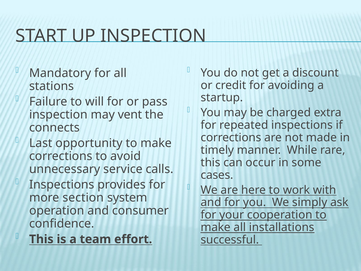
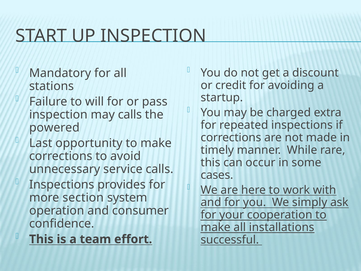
may vent: vent -> calls (130, 115)
connects: connects -> powered (54, 128)
